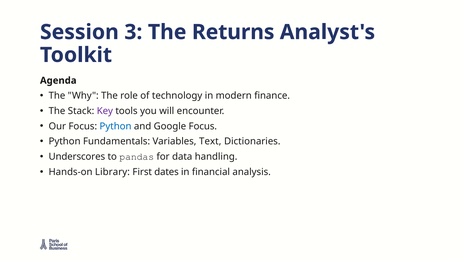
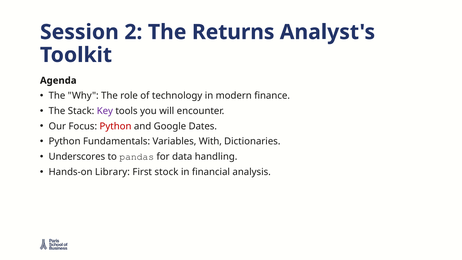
3: 3 -> 2 (133, 32)
Python colour: blue -> red (116, 126)
Google Focus: Focus -> Dates (203, 126)
Text: Text -> With (210, 141)
dates: dates -> stock (166, 172)
